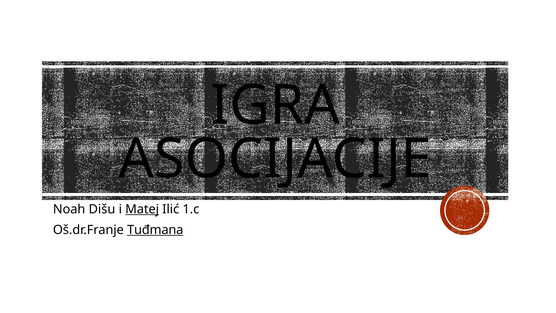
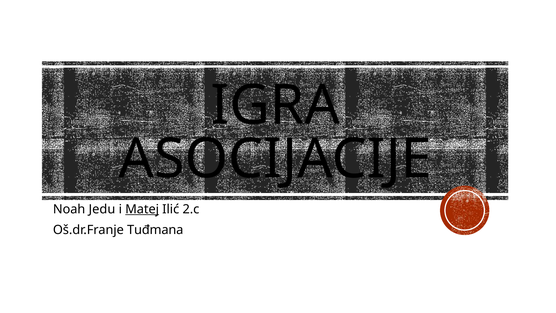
Dišu: Dišu -> Jedu (102, 209)
1.c: 1.c -> 2.c (191, 209)
Tuđmana underline: present -> none (155, 230)
